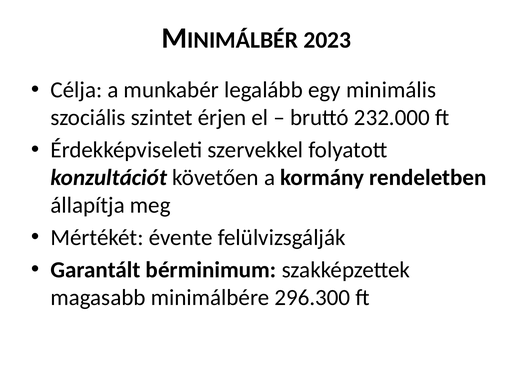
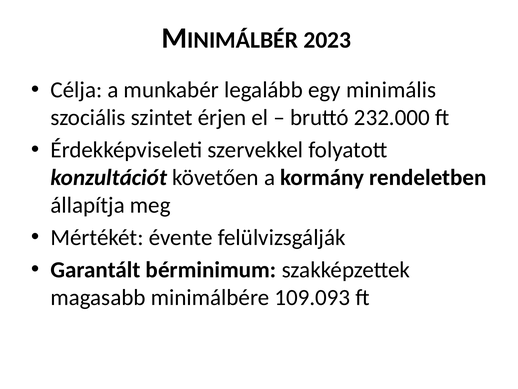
296.300: 296.300 -> 109.093 (312, 297)
